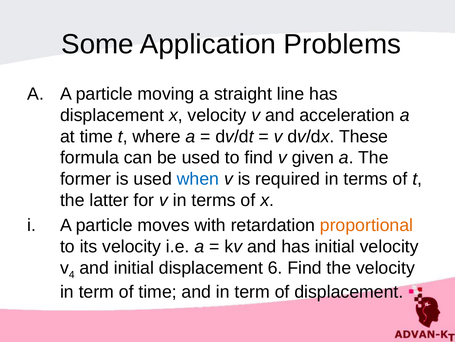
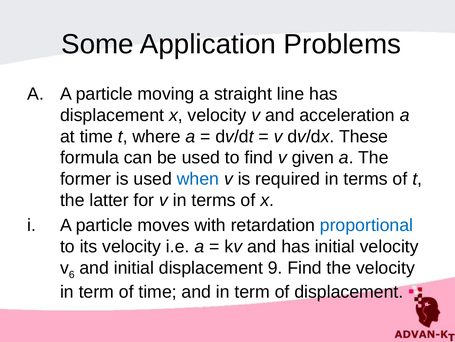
proportional colour: orange -> blue (367, 225)
4: 4 -> 6 (72, 274)
6: 6 -> 9 (275, 267)
